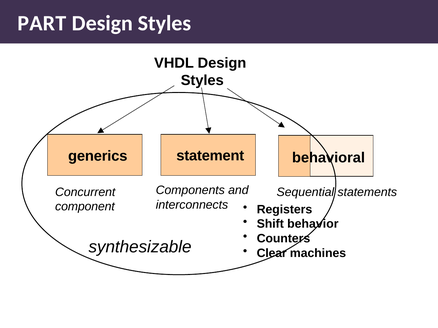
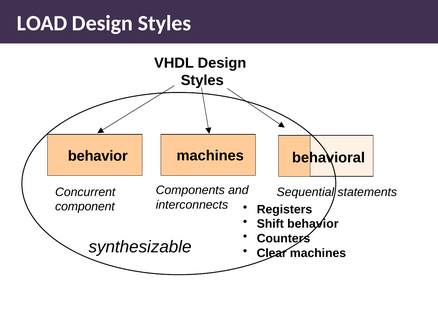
PART: PART -> LOAD (42, 23)
statement: statement -> machines (210, 156)
generics: generics -> behavior (98, 156)
